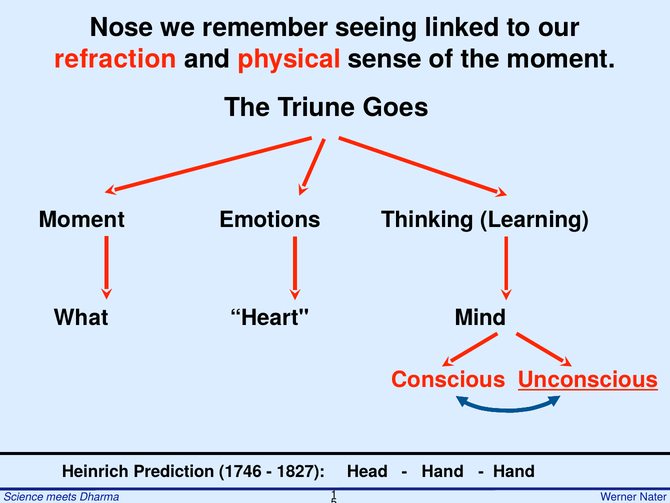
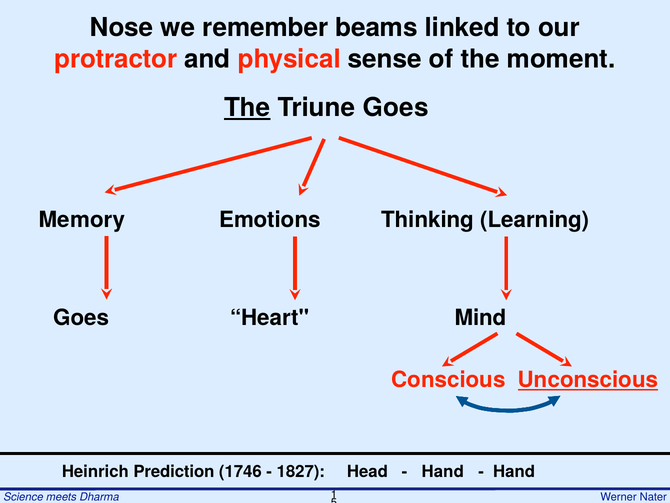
seeing: seeing -> beams (376, 28)
refraction: refraction -> protractor (116, 59)
The underline: none -> present (247, 108)
Moment: Moment -> Memory (82, 220)
What: What -> Goes (81, 317)
